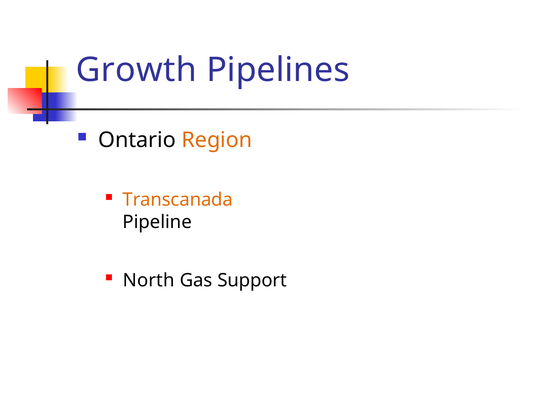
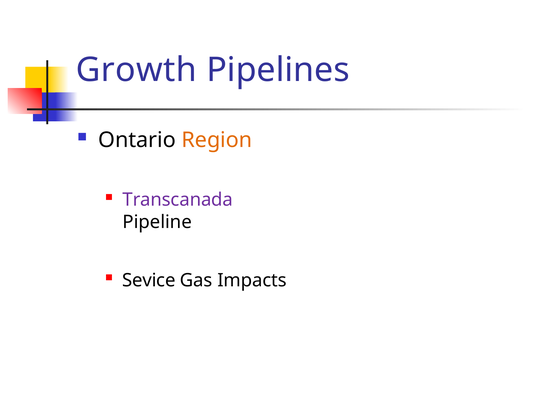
Transcanada colour: orange -> purple (178, 200)
North: North -> Sevice (149, 280)
Support: Support -> Impacts (252, 280)
